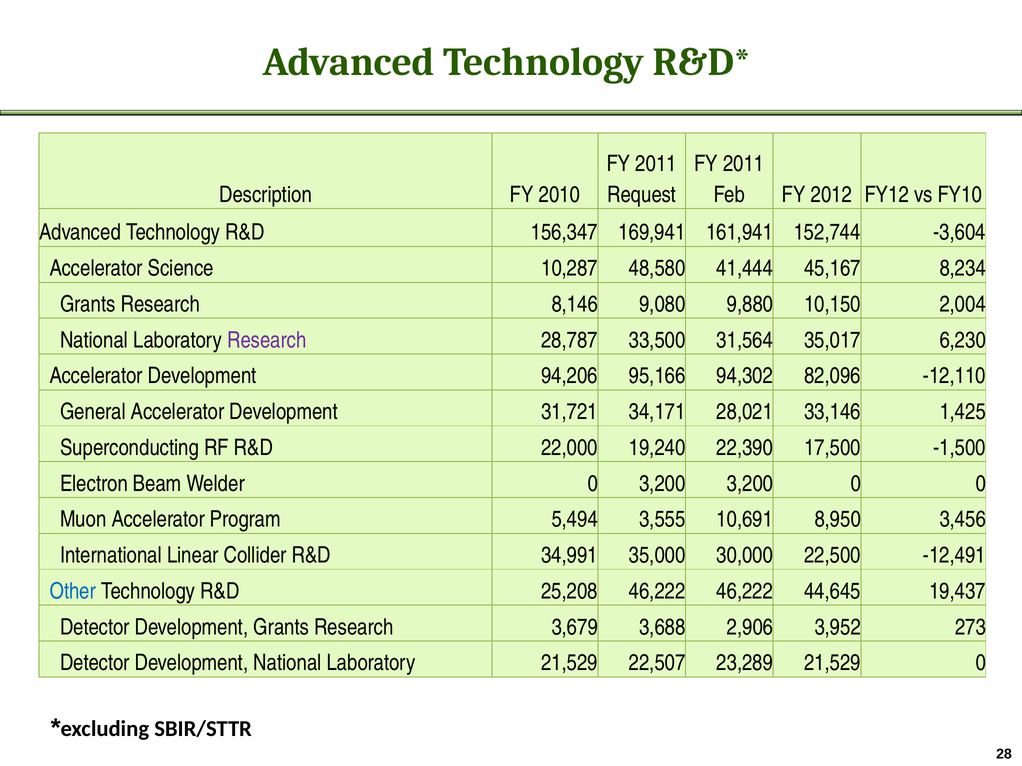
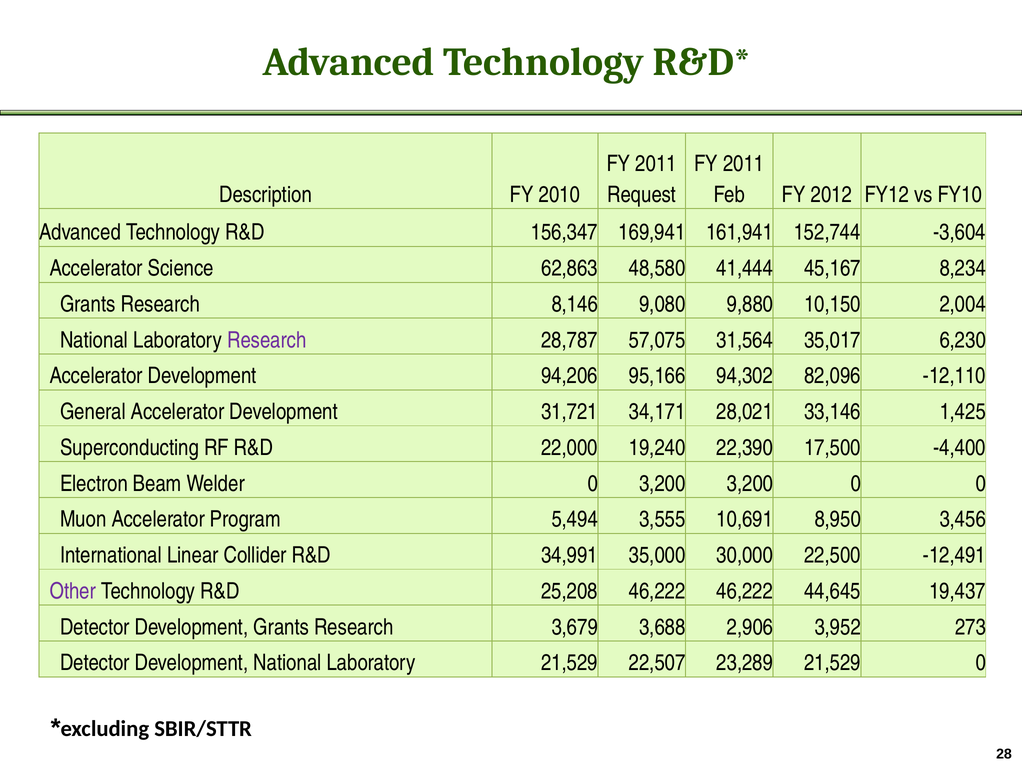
10,287: 10,287 -> 62,863 (570, 269)
33,500: 33,500 -> 57,075 (657, 340)
-1,500: -1,500 -> -4,400 (959, 448)
Other colour: blue -> purple (73, 592)
